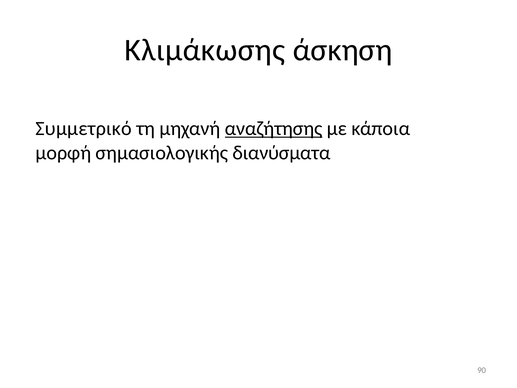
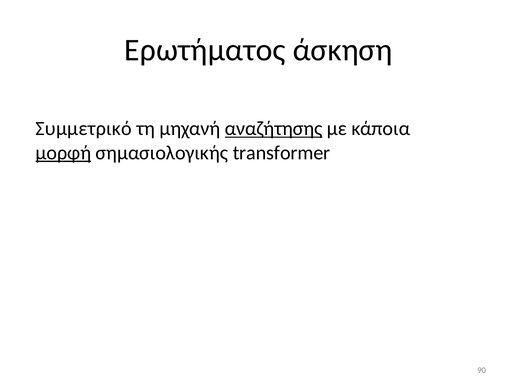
Κλιμάκωσης: Κλιμάκωσης -> Ερωτήματος (205, 50)
μορφή underline: none -> present (63, 153)
διανύσματα: διανύσματα -> transformer (281, 153)
